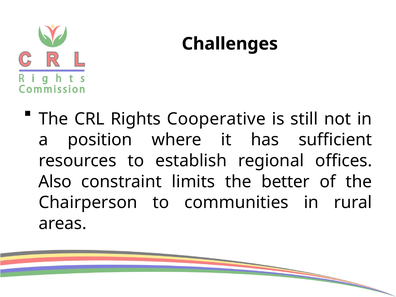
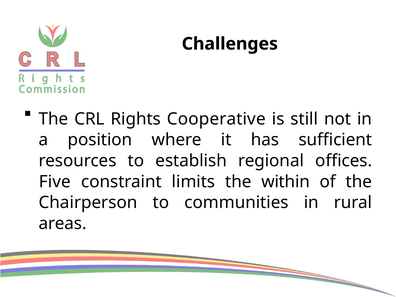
Also: Also -> Five (55, 182)
better: better -> within (286, 182)
